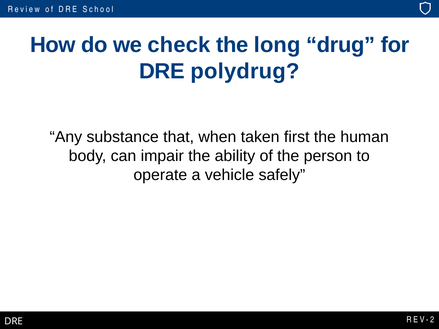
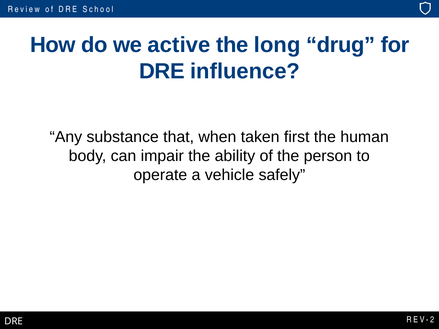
check: check -> active (179, 45)
polydrug: polydrug -> influence (245, 71)
